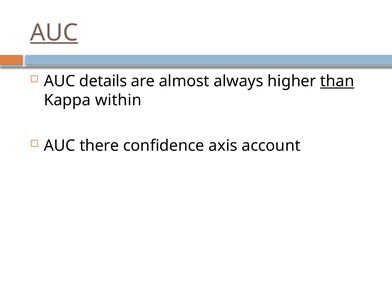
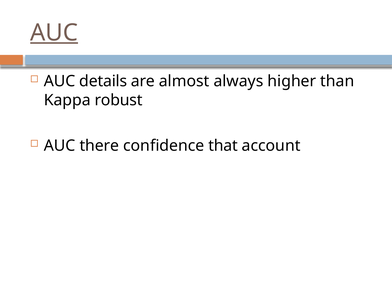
than underline: present -> none (337, 81)
within: within -> robust (119, 100)
axis: axis -> that (223, 146)
